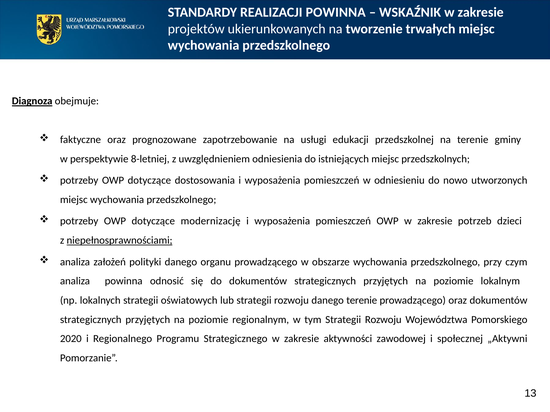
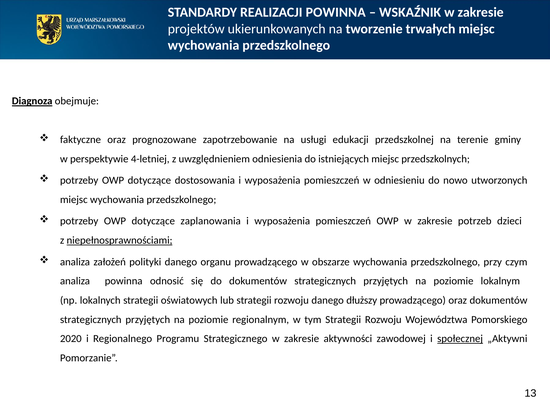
8-letniej: 8-letniej -> 4-letniej (150, 159)
modernizację: modernizację -> zaplanowania (211, 221)
danego terenie: terenie -> dłuższy (362, 301)
społecznej underline: none -> present (460, 339)
